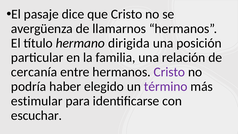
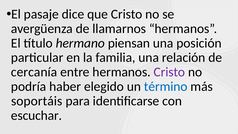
dirigida: dirigida -> piensan (129, 43)
término colour: purple -> blue (166, 86)
estimular: estimular -> soportáis (37, 101)
